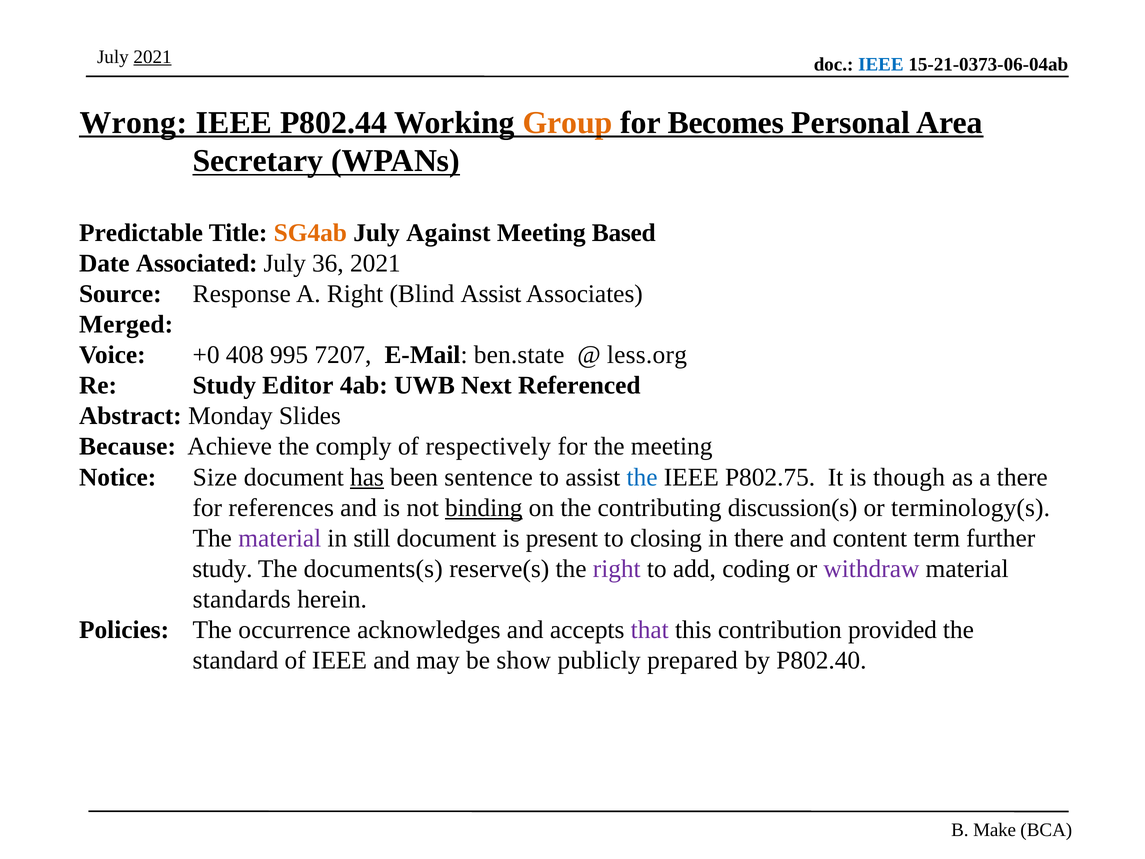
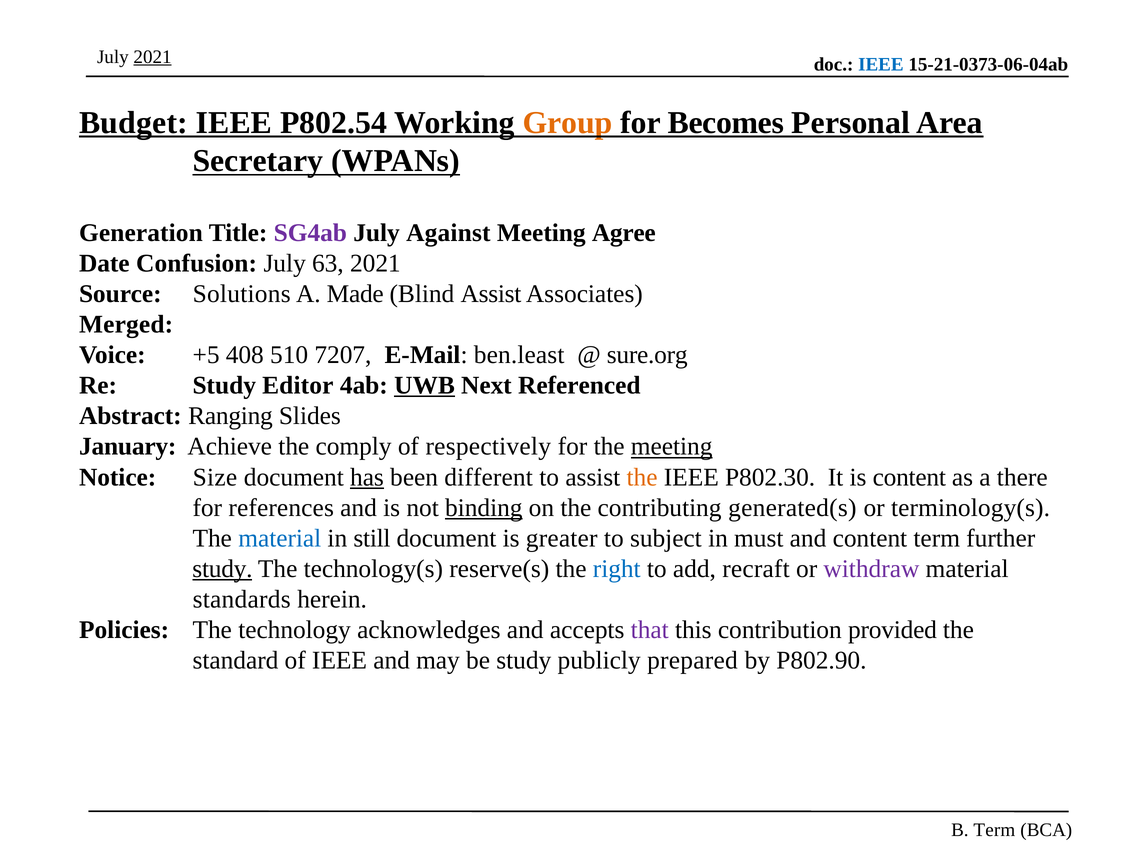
Wrong: Wrong -> Budget (133, 123)
P802.44: P802.44 -> P802.54 (334, 123)
Predictable: Predictable -> Generation (141, 233)
SG4ab colour: orange -> purple (310, 233)
Based: Based -> Agree (624, 233)
Associated: Associated -> Confusion (197, 263)
36: 36 -> 63 (328, 263)
Response: Response -> Solutions (242, 294)
A Right: Right -> Made (355, 294)
+0: +0 -> +5 (206, 355)
995: 995 -> 510 (289, 355)
ben.state: ben.state -> ben.least (519, 355)
less.org: less.org -> sure.org (647, 355)
UWB underline: none -> present (425, 385)
Monday: Monday -> Ranging (231, 416)
Because: Because -> January (128, 446)
meeting underline: none -> present (672, 446)
sentence: sentence -> different (489, 477)
the colour: blue -> orange (642, 477)
P802.75: P802.75 -> P802.30 (770, 477)
is though: though -> content (909, 477)
discussion(s: discussion(s -> generated(s (792, 507)
material colour: purple -> blue (280, 538)
present: present -> greater (562, 538)
closing: closing -> subject (666, 538)
in there: there -> must (759, 538)
study underline: none -> present (222, 569)
documents(s: documents(s -> technology(s (373, 569)
right colour: purple -> blue (617, 569)
coding: coding -> recraft (756, 569)
occurrence: occurrence -> technology (295, 630)
be show: show -> study (524, 660)
P802.40: P802.40 -> P802.90 (821, 660)
Make: Make -> Term (994, 830)
